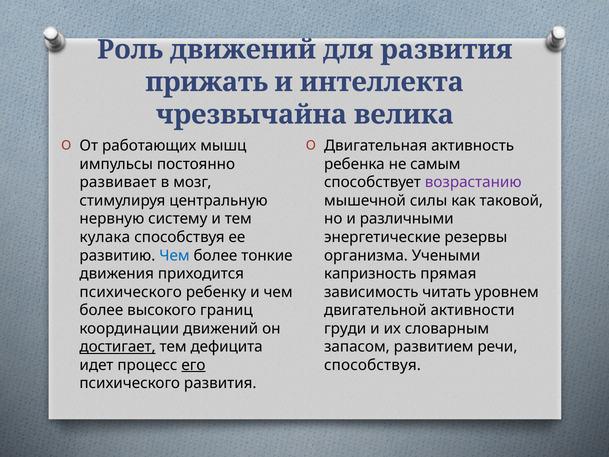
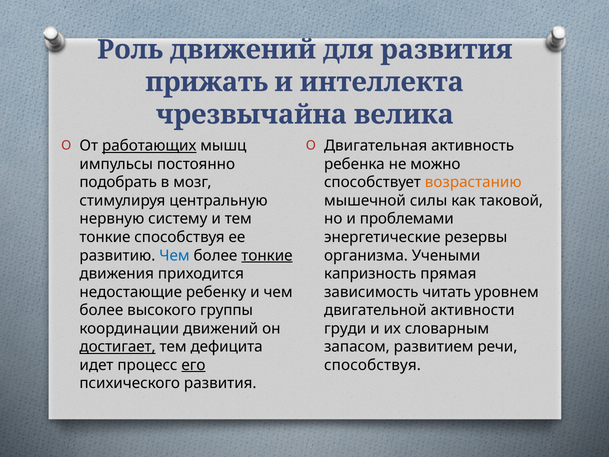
работающих underline: none -> present (149, 146)
самым: самым -> можно (435, 164)
развивает: развивает -> подобрать (118, 182)
возрастанию colour: purple -> orange (473, 182)
различными: различными -> проблемами (407, 219)
кулака: кулака -> тонкие (105, 237)
тонкие underline: none -> present (267, 255)
психического: психического -> недостающие (131, 292)
границ: границ -> группы (227, 310)
